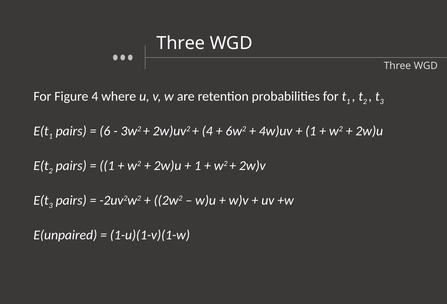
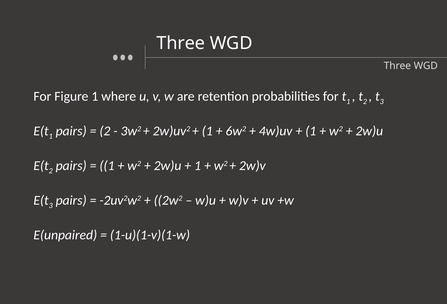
Figure 4: 4 -> 1 (95, 96)
6: 6 -> 2 (105, 131)
4: 4 -> 1 (207, 131)
